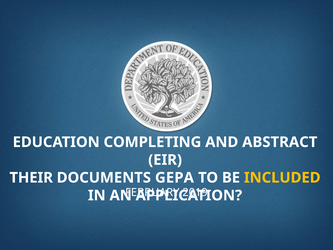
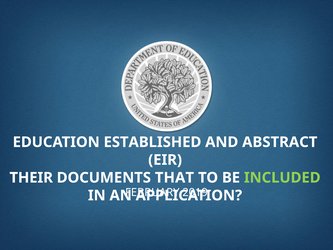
COMPLETING: COMPLETING -> ESTABLISHED (152, 142)
GEPA: GEPA -> THAT (174, 178)
INCLUDED colour: yellow -> light green (282, 178)
